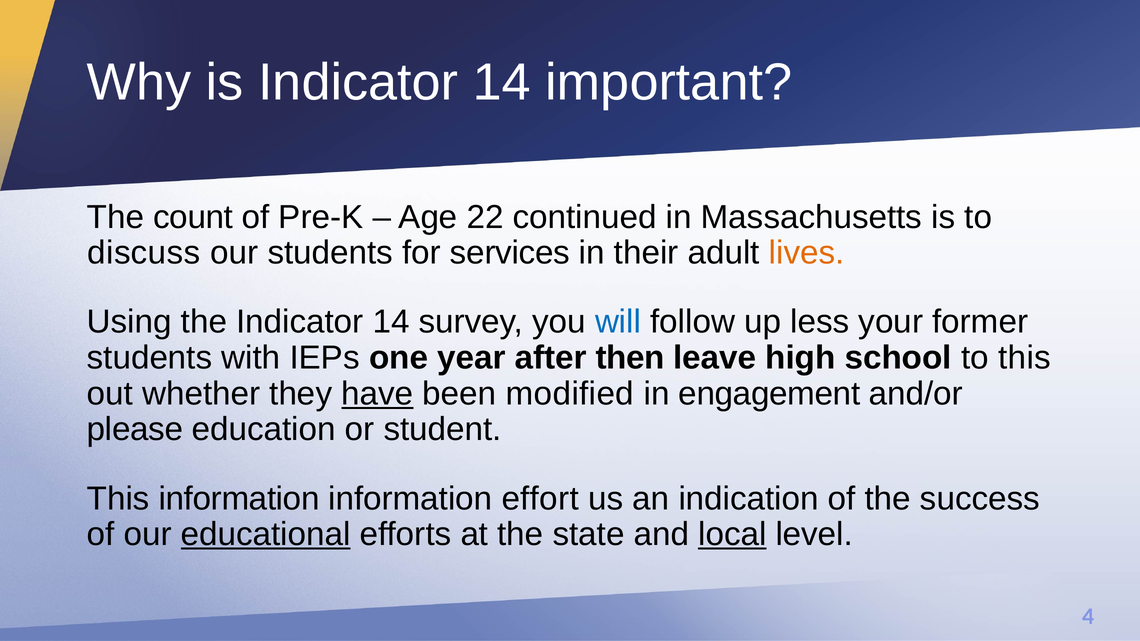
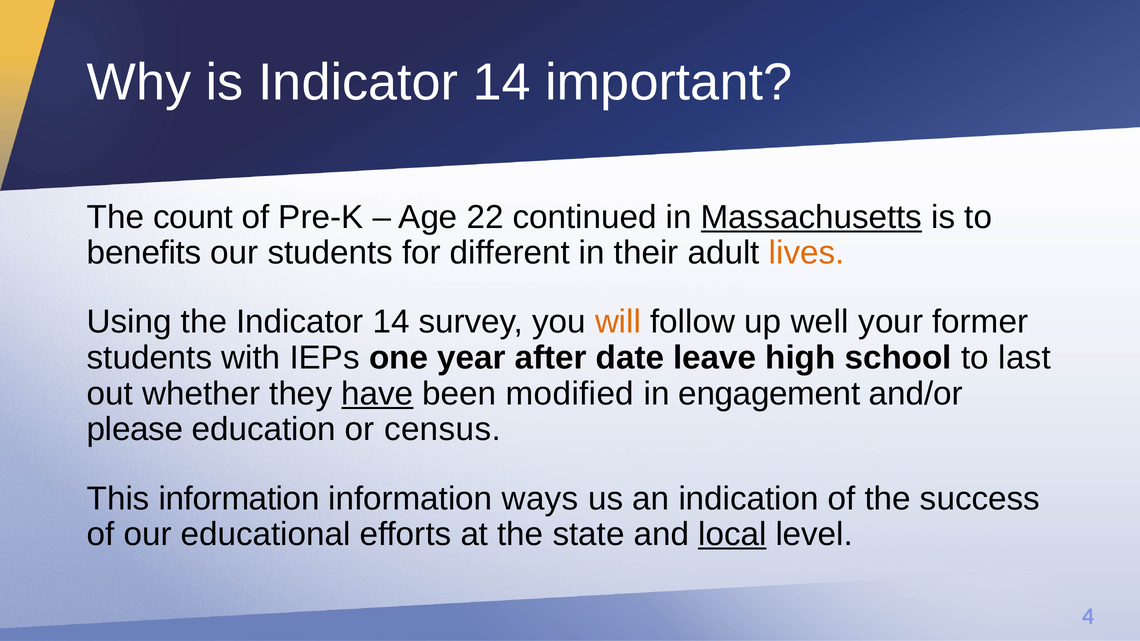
Massachusetts underline: none -> present (811, 217)
discuss: discuss -> benefits (144, 253)
services: services -> different (510, 253)
will colour: blue -> orange (618, 322)
less: less -> well (820, 322)
then: then -> date (630, 358)
to this: this -> last (1025, 358)
student: student -> census (442, 430)
effort: effort -> ways (540, 499)
educational underline: present -> none (266, 535)
